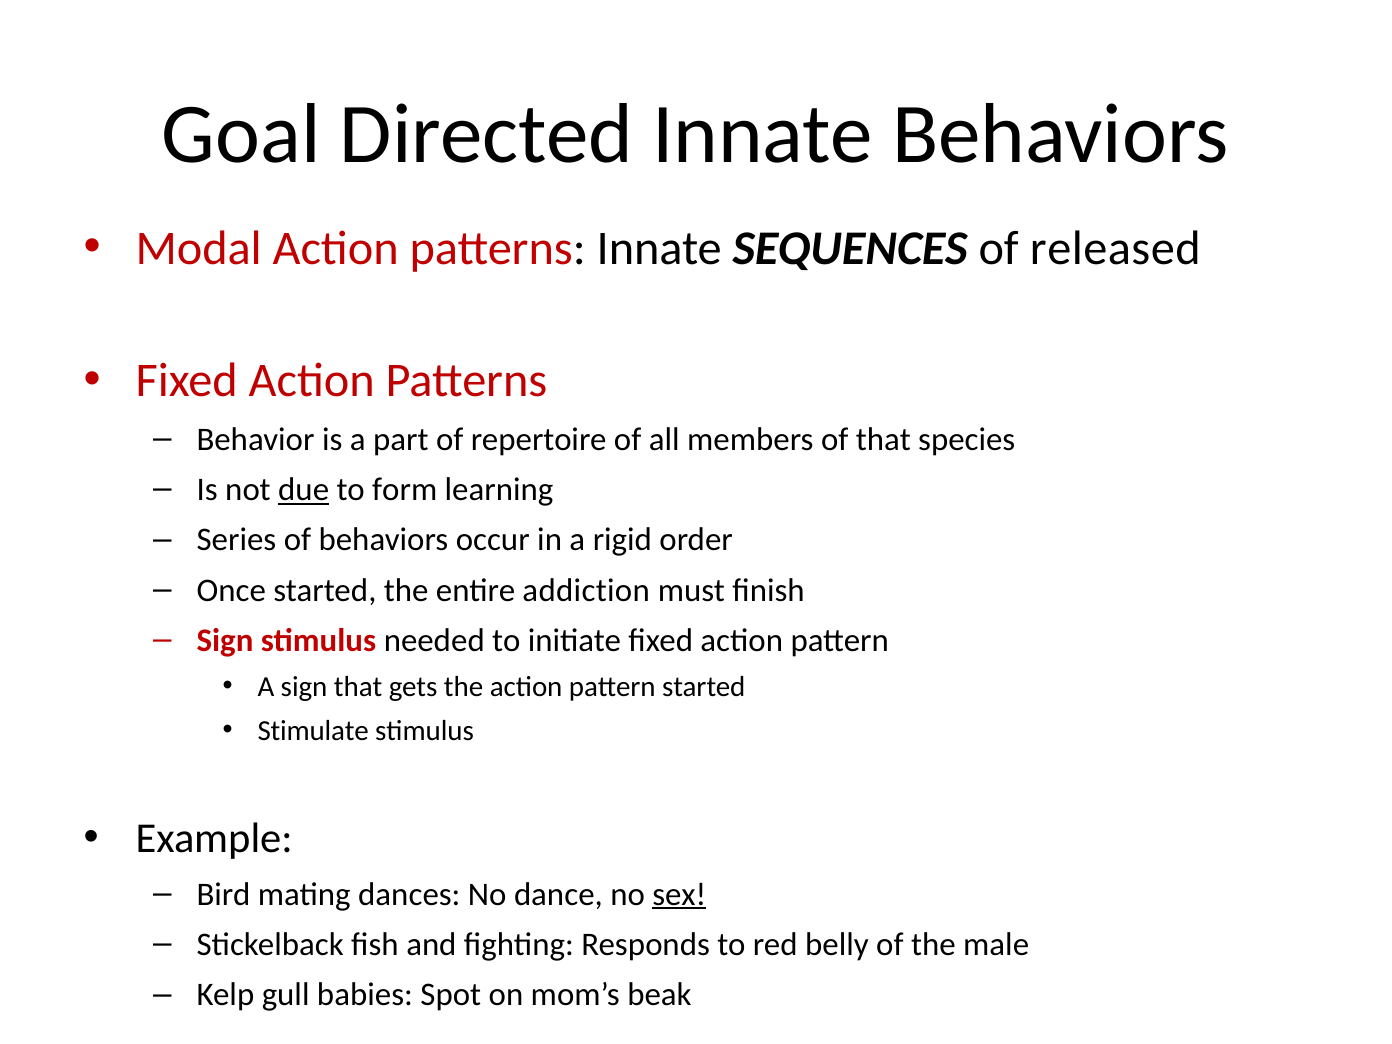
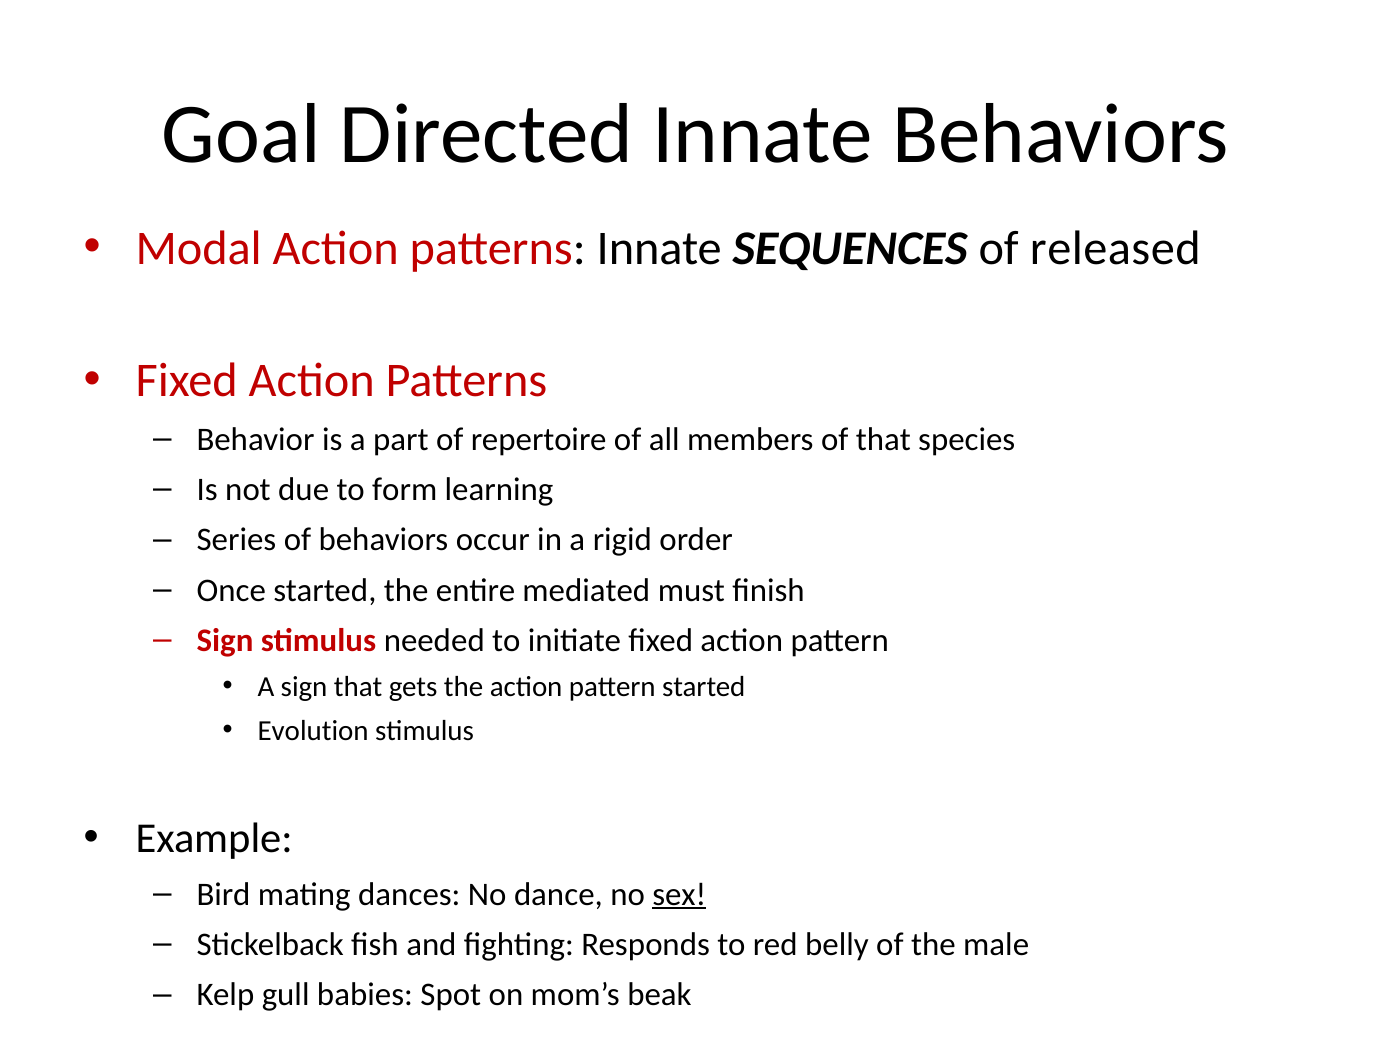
due underline: present -> none (304, 490)
addiction: addiction -> mediated (586, 590)
Stimulate: Stimulate -> Evolution (313, 731)
